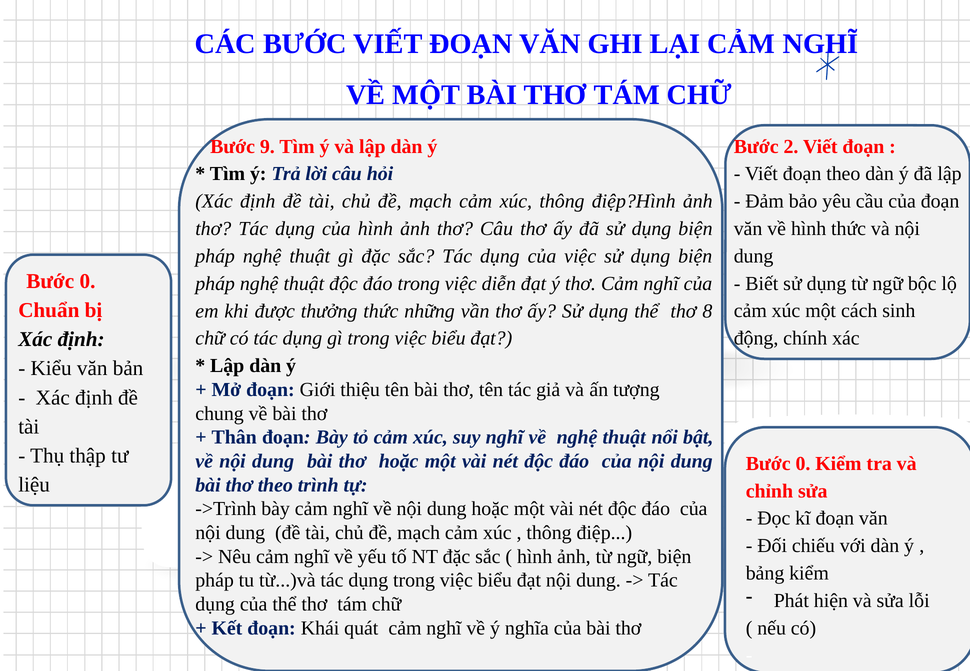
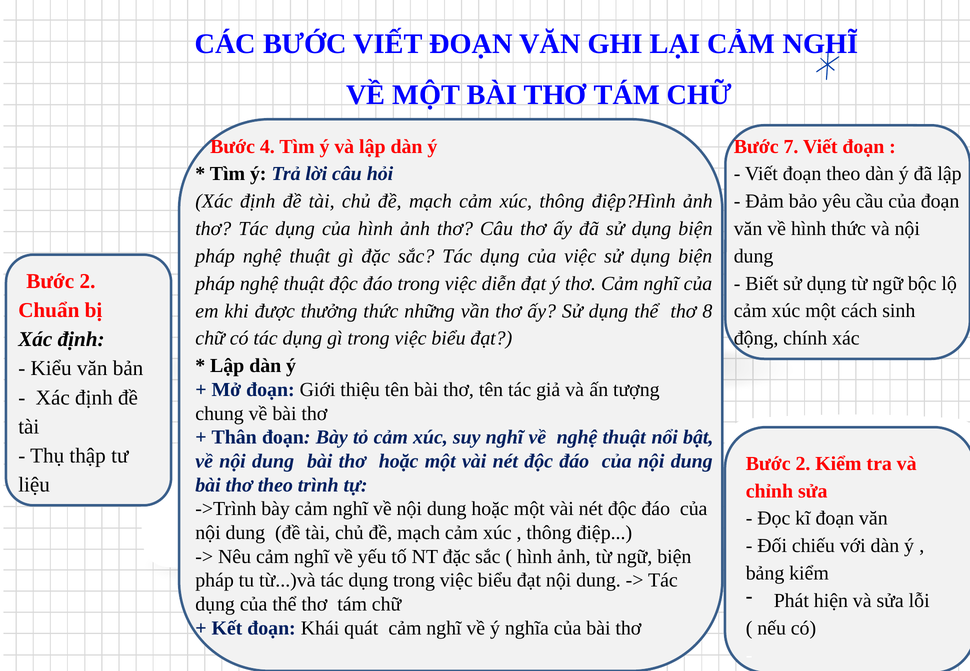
2: 2 -> 7 (791, 147)
9: 9 -> 4 (267, 147)
0: 0 -> 2 (87, 281)
0: 0 -> 2 (803, 464)
